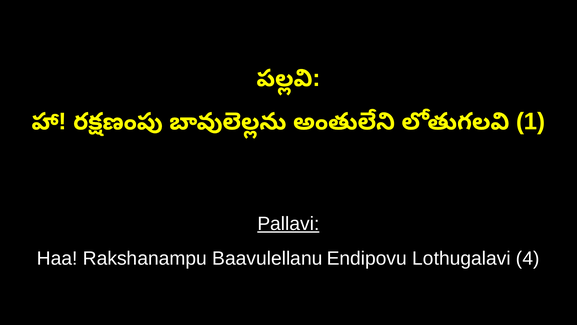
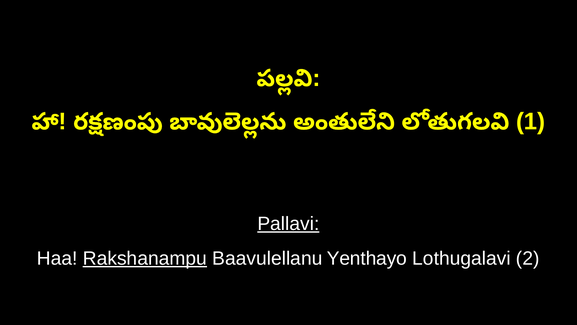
Rakshanampu underline: none -> present (145, 258)
Endipovu: Endipovu -> Yenthayo (367, 258)
4: 4 -> 2 (528, 258)
